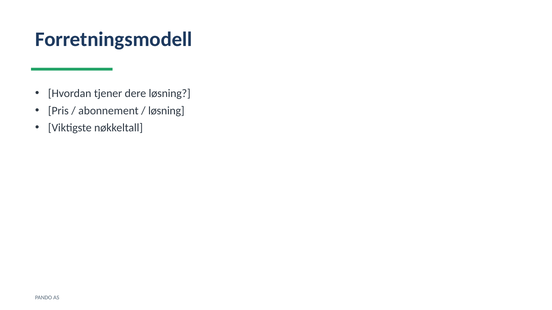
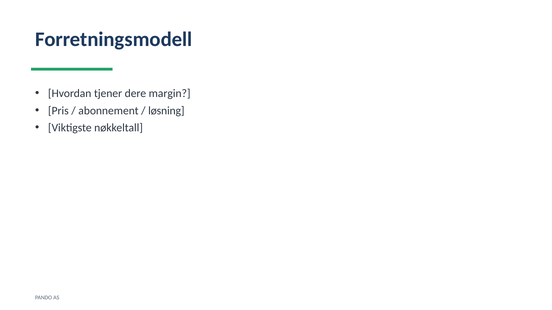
dere løsning: løsning -> margin (170, 93)
